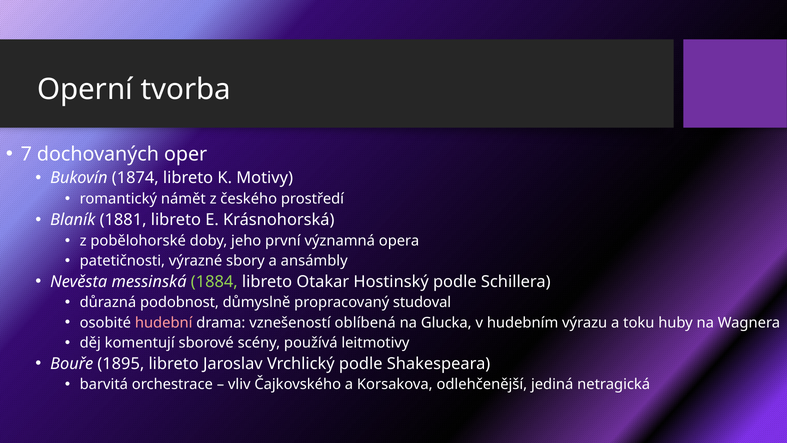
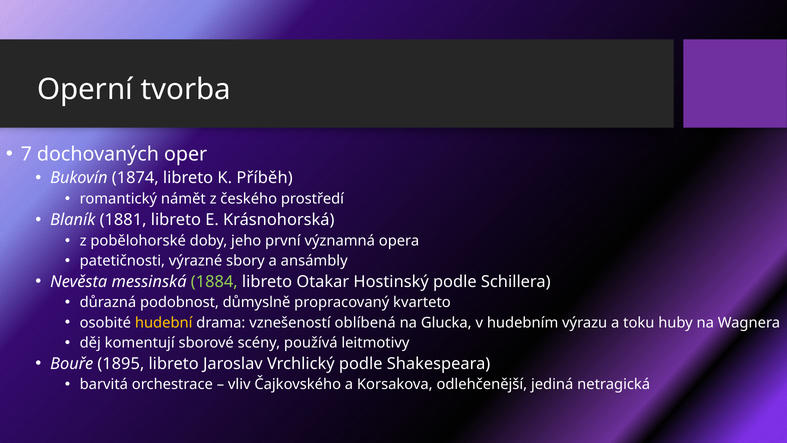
Motivy: Motivy -> Příběh (265, 178)
studoval: studoval -> kvarteto (422, 302)
hudební colour: pink -> yellow (164, 322)
